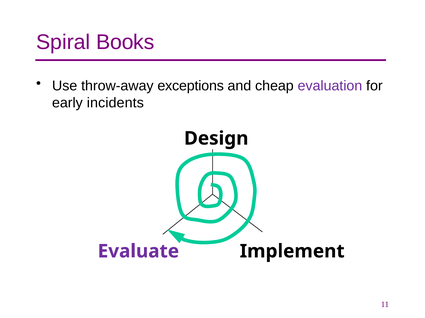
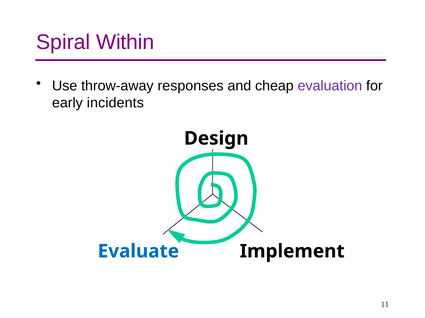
Books: Books -> Within (125, 42)
exceptions: exceptions -> responses (191, 86)
Evaluate colour: purple -> blue (138, 252)
